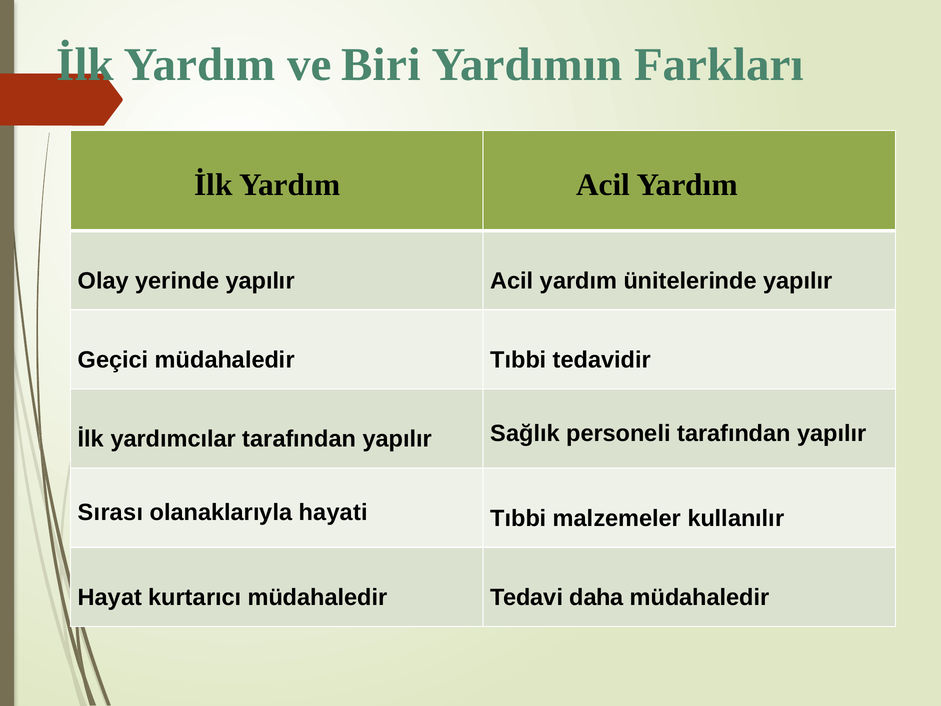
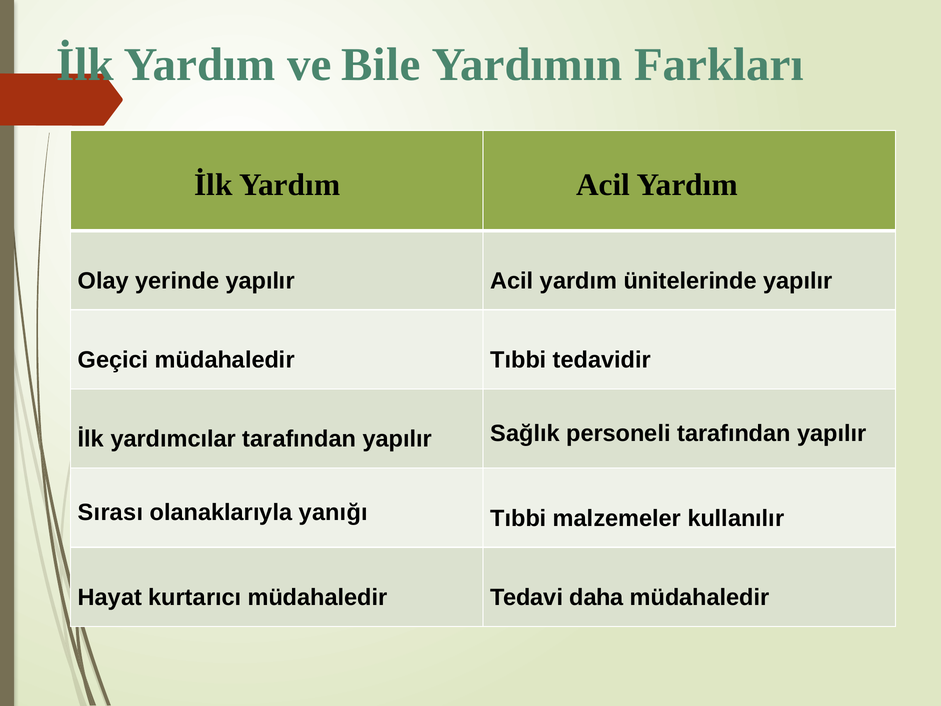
Biri: Biri -> Bile (381, 64)
hayati: hayati -> yanığı (333, 513)
